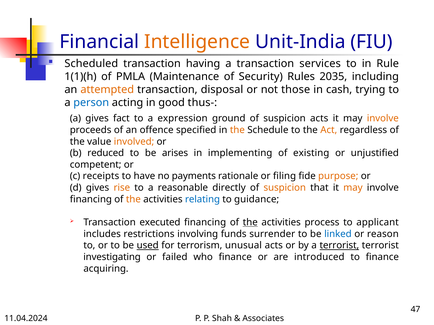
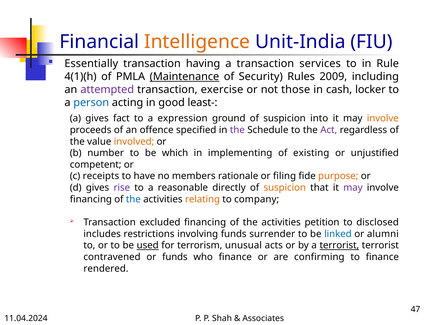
Scheduled: Scheduled -> Essentially (91, 64)
1(1)(h: 1(1)(h -> 4(1)(h (81, 77)
Maintenance underline: none -> present (184, 77)
2035: 2035 -> 2009 (333, 77)
attempted colour: orange -> purple (107, 90)
disposal: disposal -> exercise (222, 90)
trying: trying -> locker (370, 90)
thus-: thus- -> least- (203, 103)
suspicion acts: acts -> into (319, 119)
the colour: orange -> purple (237, 130)
Act colour: orange -> purple (329, 130)
reduced: reduced -> number (106, 153)
arises: arises -> which (175, 153)
payments: payments -> members (194, 176)
rise colour: orange -> purple (122, 188)
may colour: orange -> purple (353, 188)
the colour: orange -> blue (133, 200)
relating colour: blue -> orange (202, 200)
guidance: guidance -> company (257, 200)
executed: executed -> excluded (160, 223)
the underline: present -> none (250, 223)
process: process -> petition (322, 223)
applicant: applicant -> disclosed (378, 223)
reason: reason -> alumni (383, 234)
investigating: investigating -> contravened (112, 257)
or failed: failed -> funds (175, 257)
introduced: introduced -> confirming (319, 257)
acquiring: acquiring -> rendered (106, 269)
